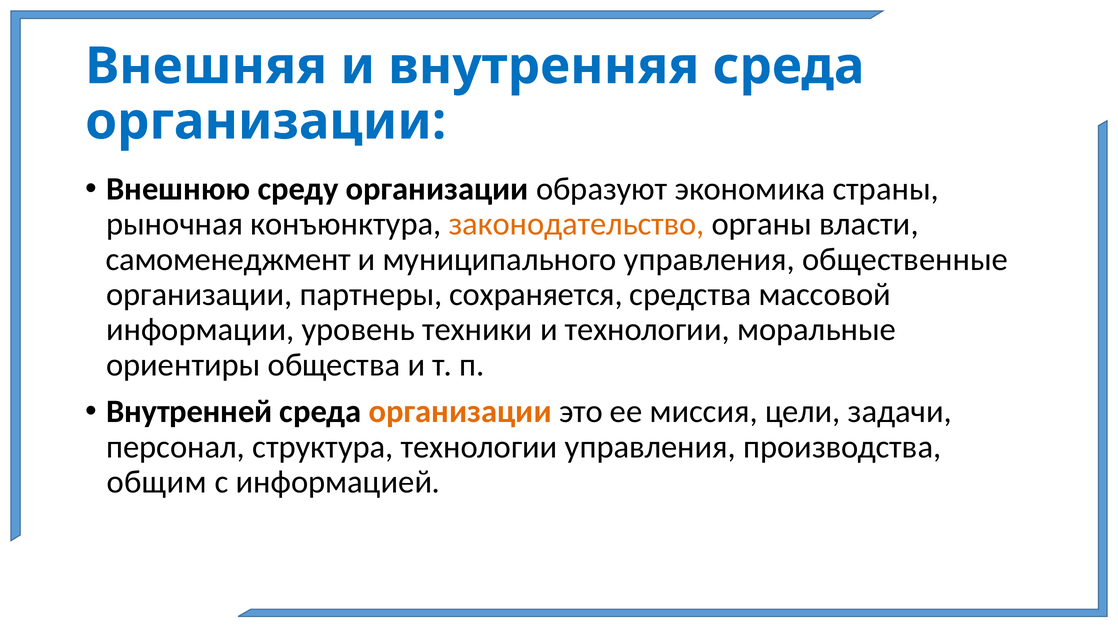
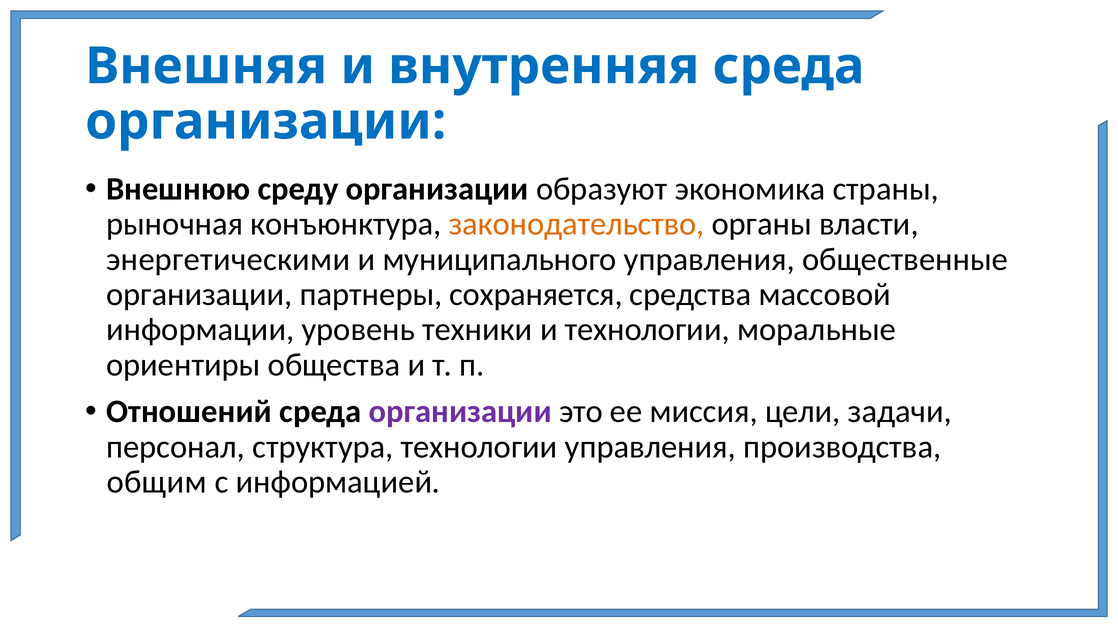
самоменеджмент: самоменеджмент -> энергетическими (228, 259)
Внутренней: Внутренней -> Отношений (189, 412)
организации colour: orange -> purple (460, 412)
